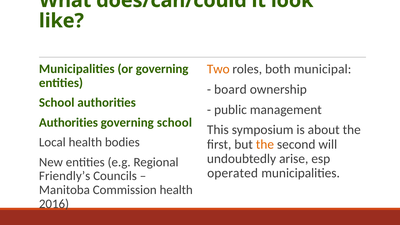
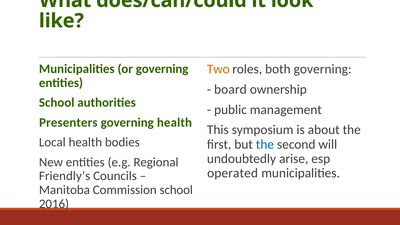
both municipal: municipal -> governing (323, 69)
Authorities: Authorities -> Presenters (68, 123)
governing school: school -> health (174, 123)
the colour: orange -> blue (265, 144)
Commission health: health -> school (176, 190)
